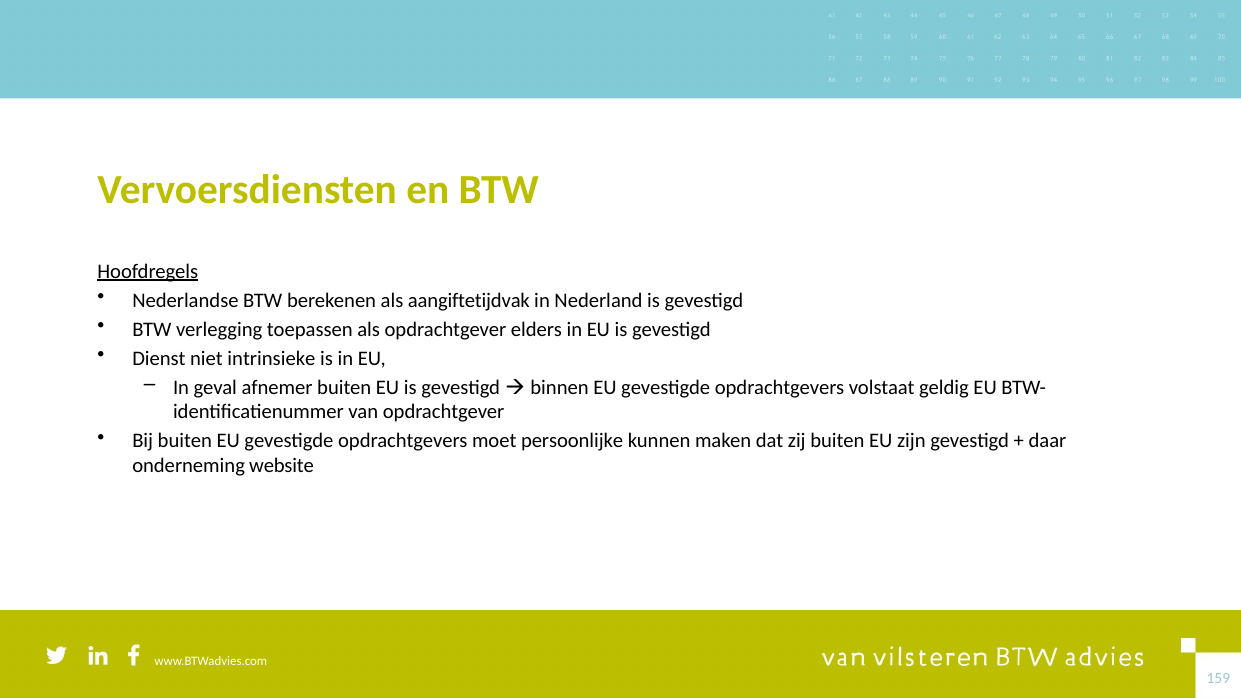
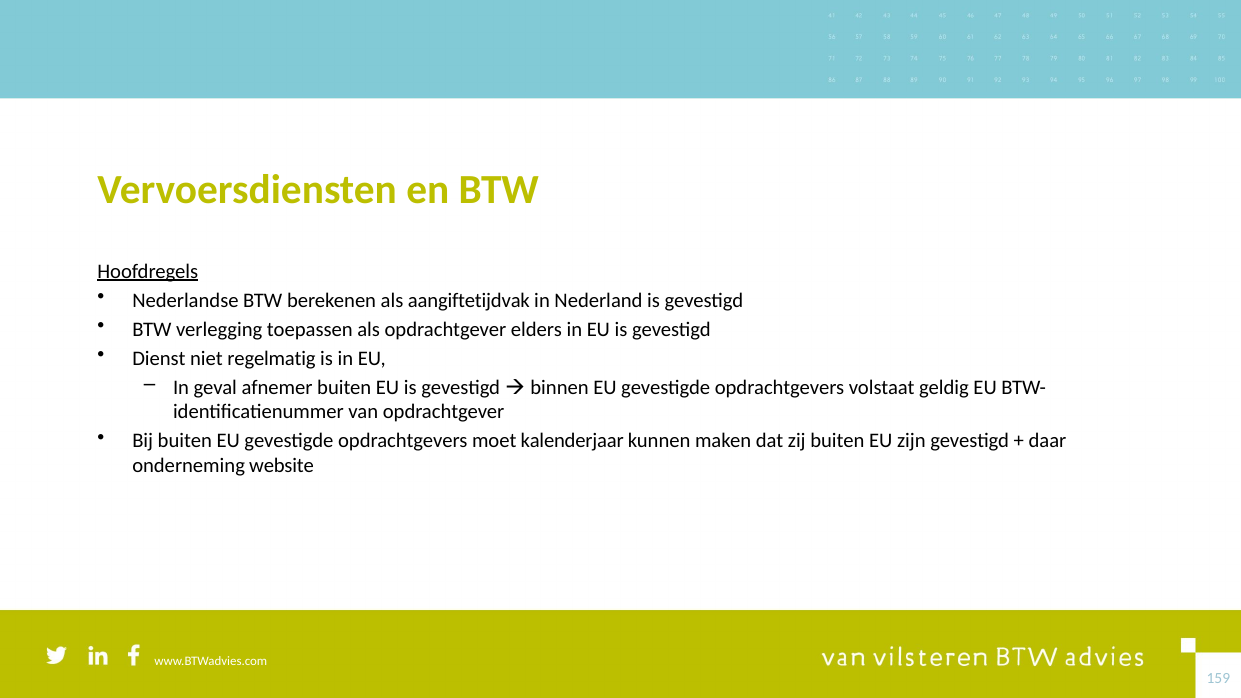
intrinsieke: intrinsieke -> regelmatig (272, 358)
persoonlijke: persoonlijke -> kalenderjaar (572, 441)
